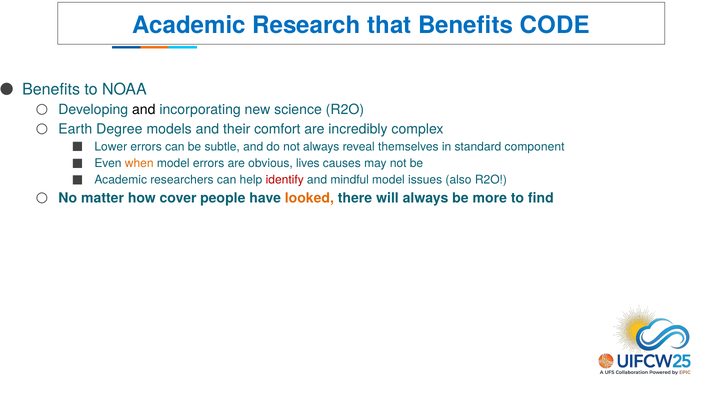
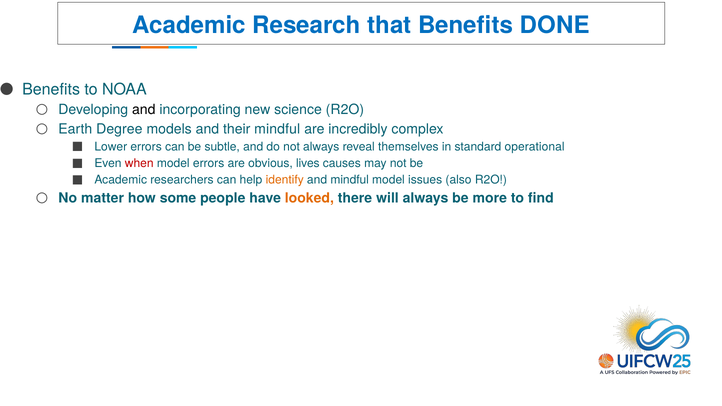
CODE: CODE -> DONE (555, 26)
their comfort: comfort -> mindful (277, 129)
component: component -> operational (535, 147)
when colour: orange -> red (139, 163)
identify colour: red -> orange (285, 180)
cover: cover -> some (178, 198)
